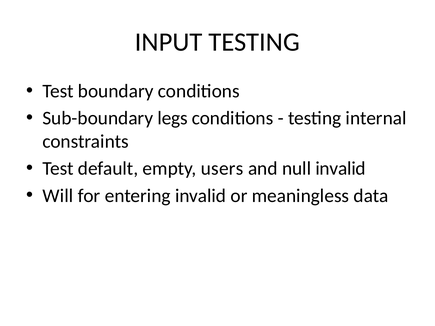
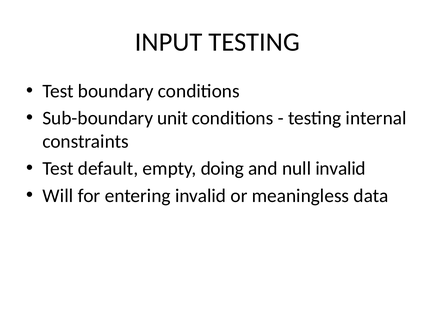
legs: legs -> unit (173, 118)
users: users -> doing (222, 169)
